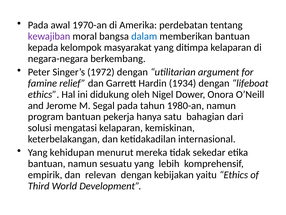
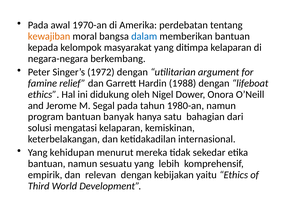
kewajiban colour: purple -> orange (49, 36)
1934: 1934 -> 1988 (183, 83)
pekerja: pekerja -> banyak (119, 116)
